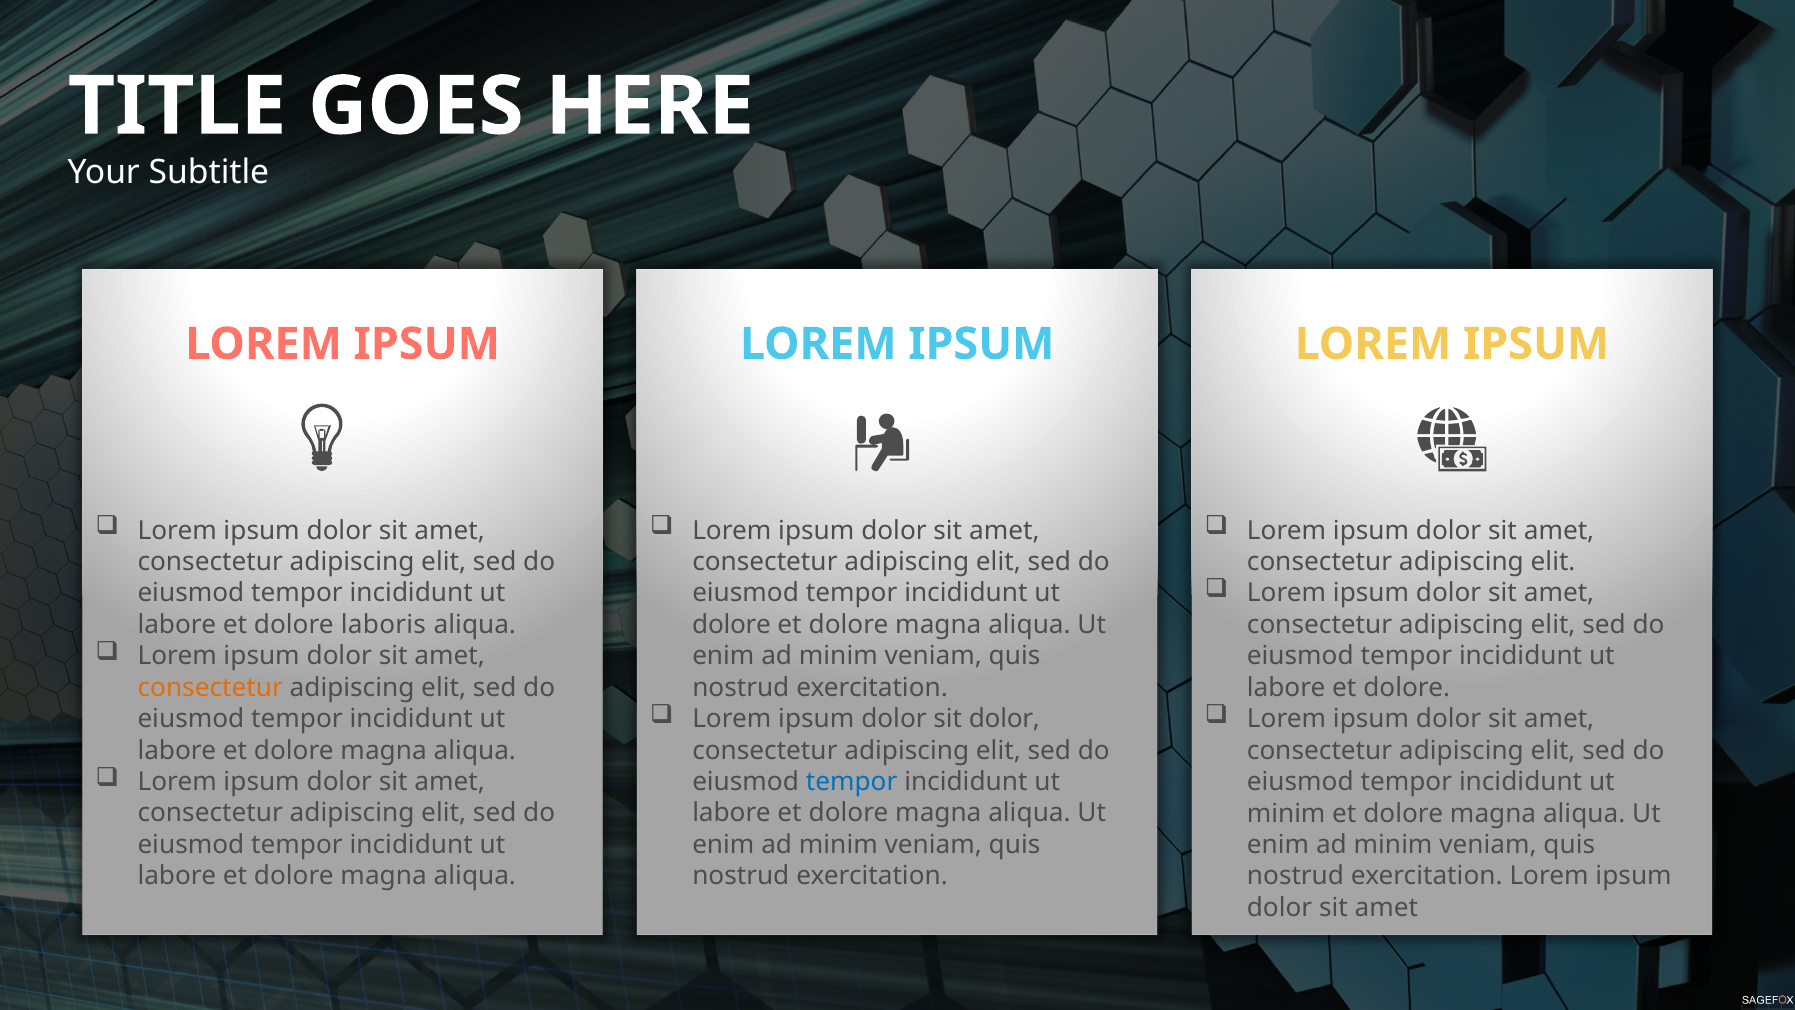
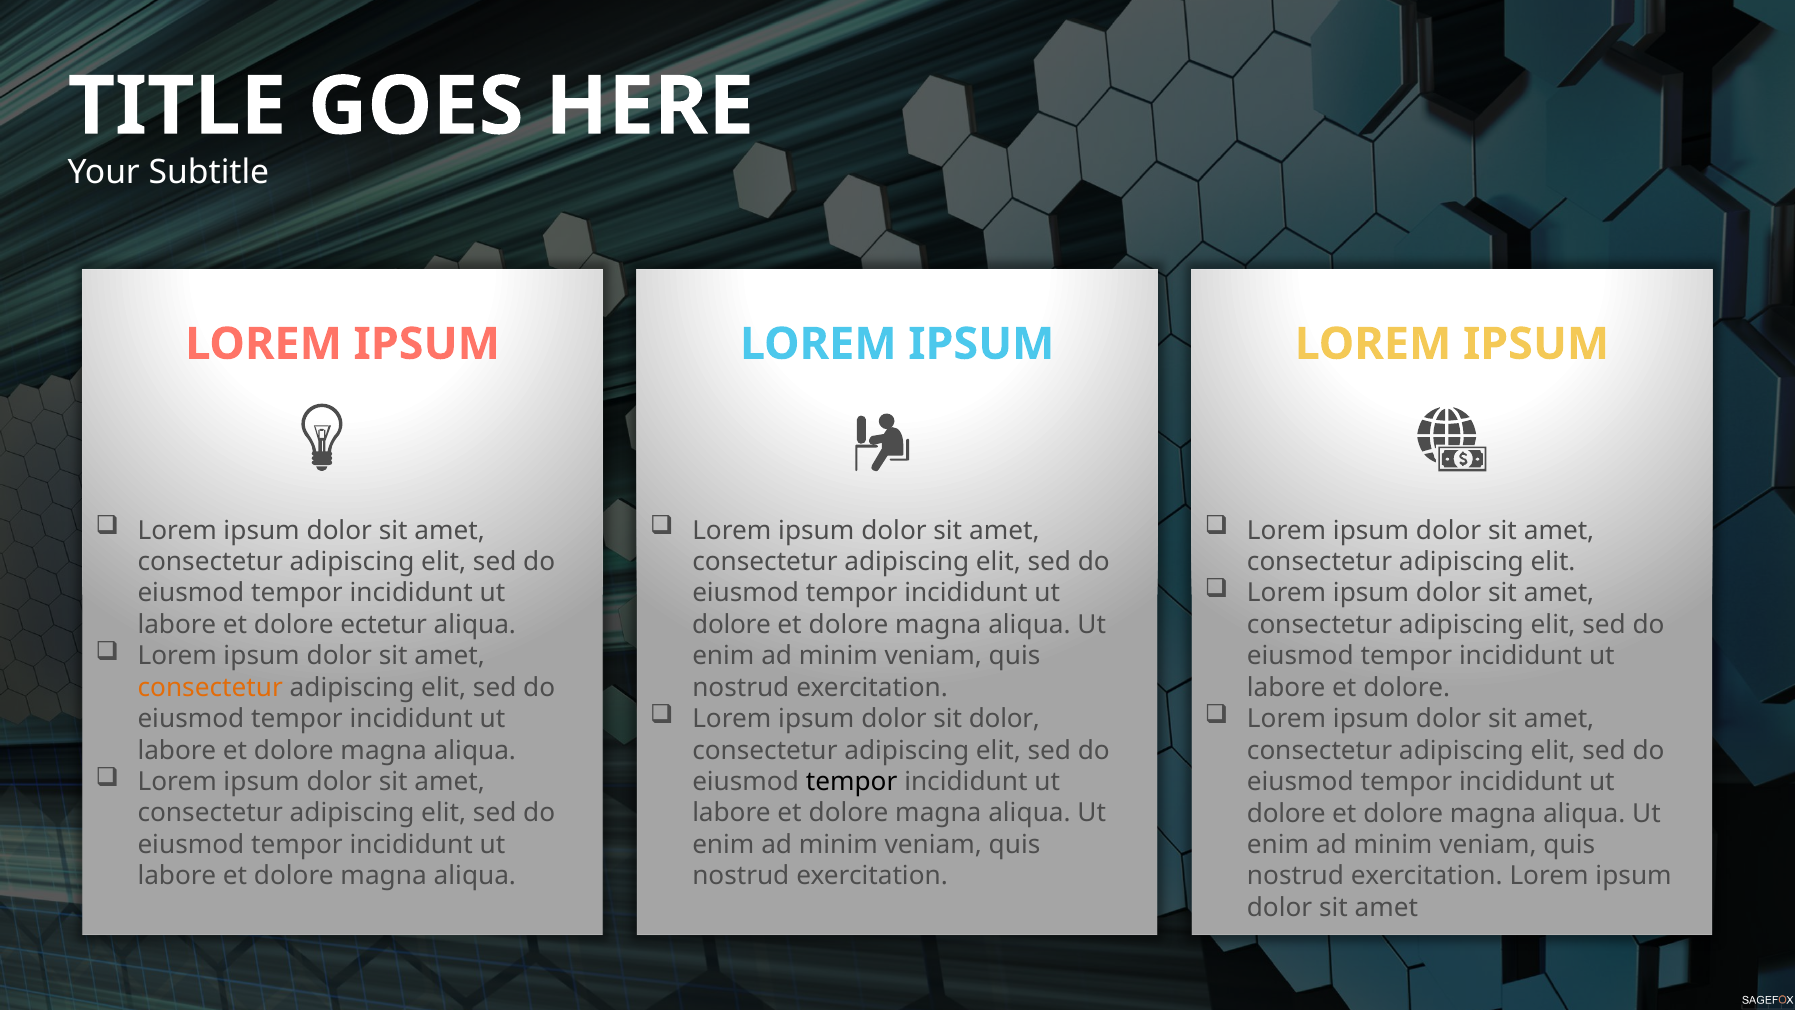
laboris: laboris -> ectetur (384, 625)
tempor colour: blue -> black (852, 782)
minim: minim -> dolore (1286, 813)
